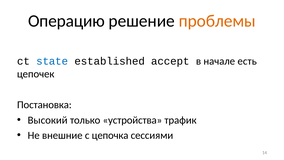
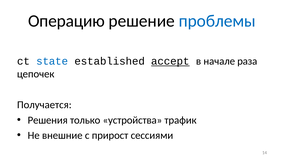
проблемы colour: orange -> blue (217, 21)
accept underline: none -> present (170, 61)
есть: есть -> раза (247, 61)
Постановка: Постановка -> Получается (44, 105)
Высокий: Высокий -> Решения (48, 120)
цепочка: цепочка -> прирост (110, 135)
